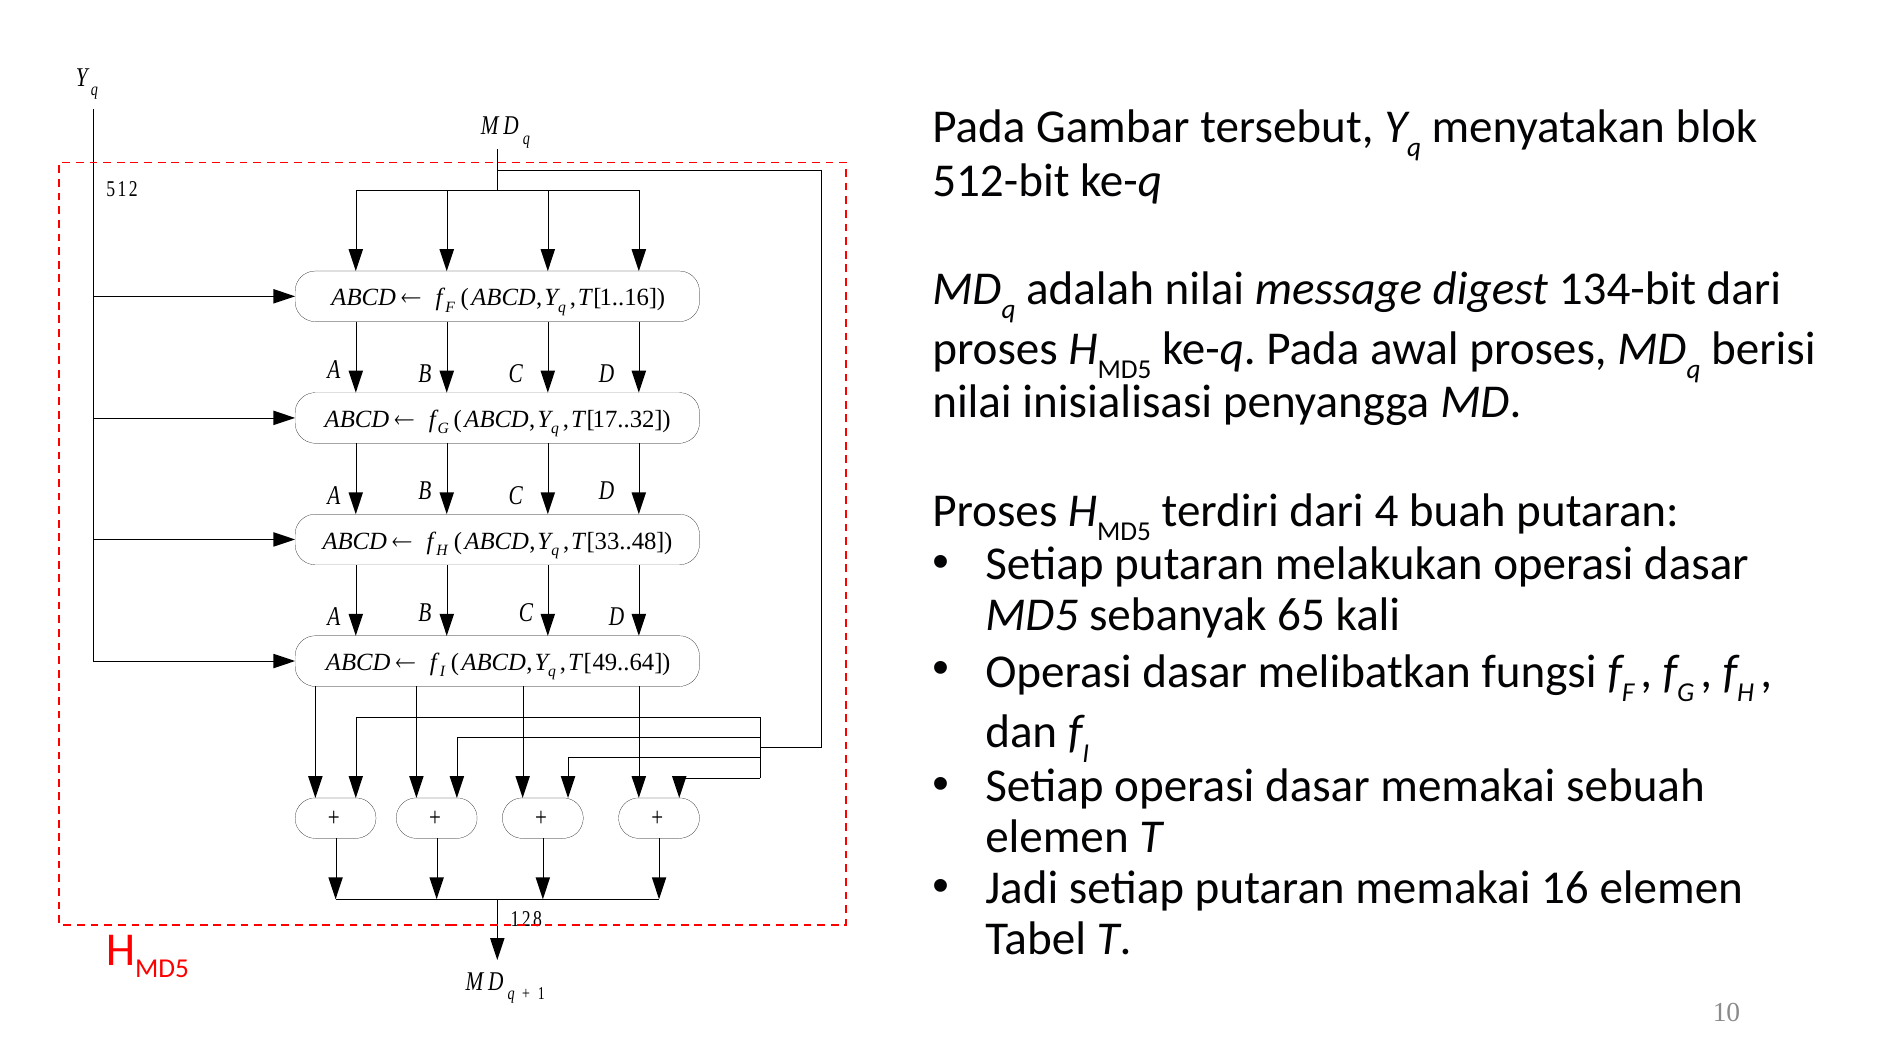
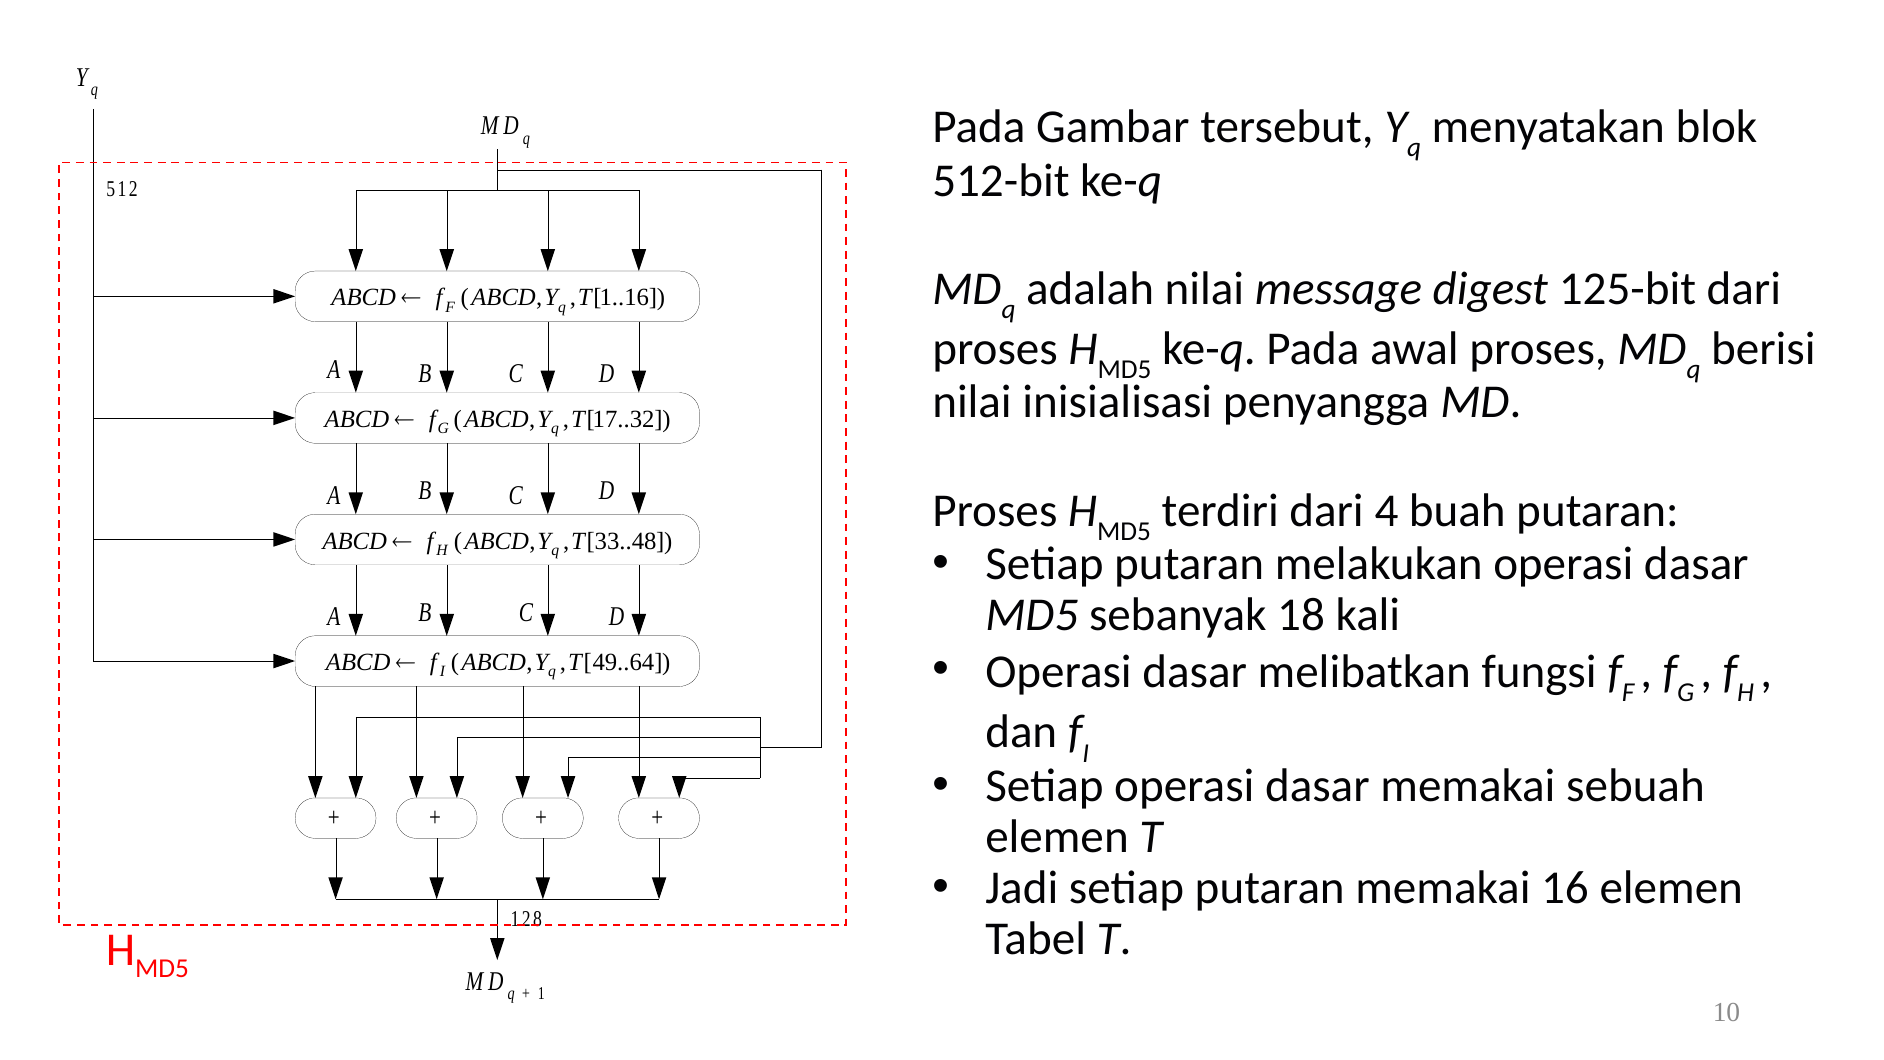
134-bit: 134-bit -> 125-bit (1627, 289)
65: 65 -> 18 (1301, 615)
